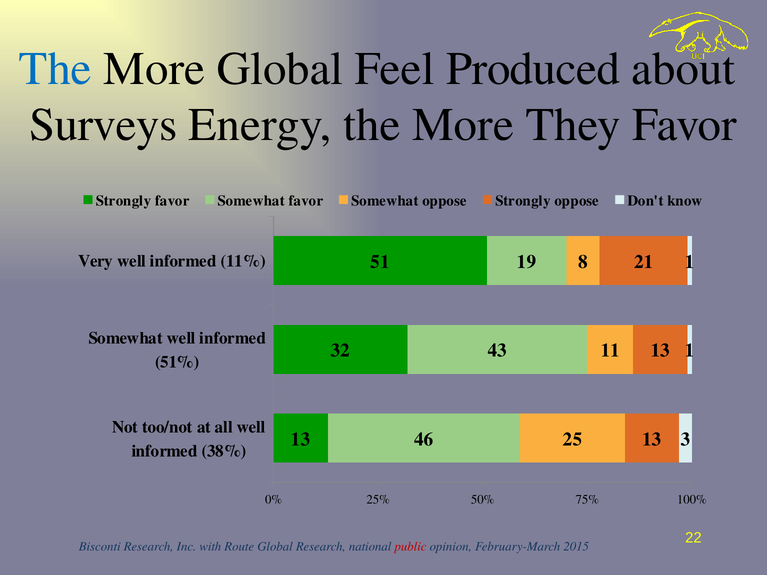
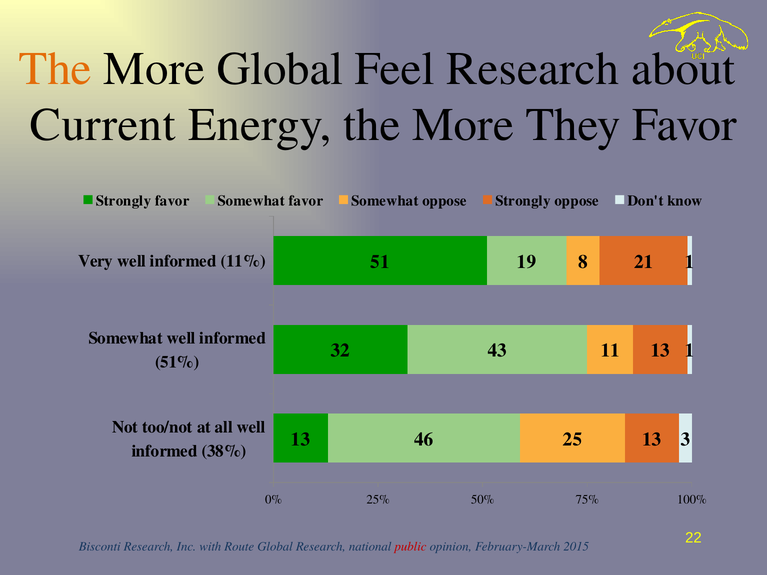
The colour: blue -> orange (55, 69)
Feel Produced: Produced -> Research (533, 69)
Surveys: Surveys -> Current (103, 125)
